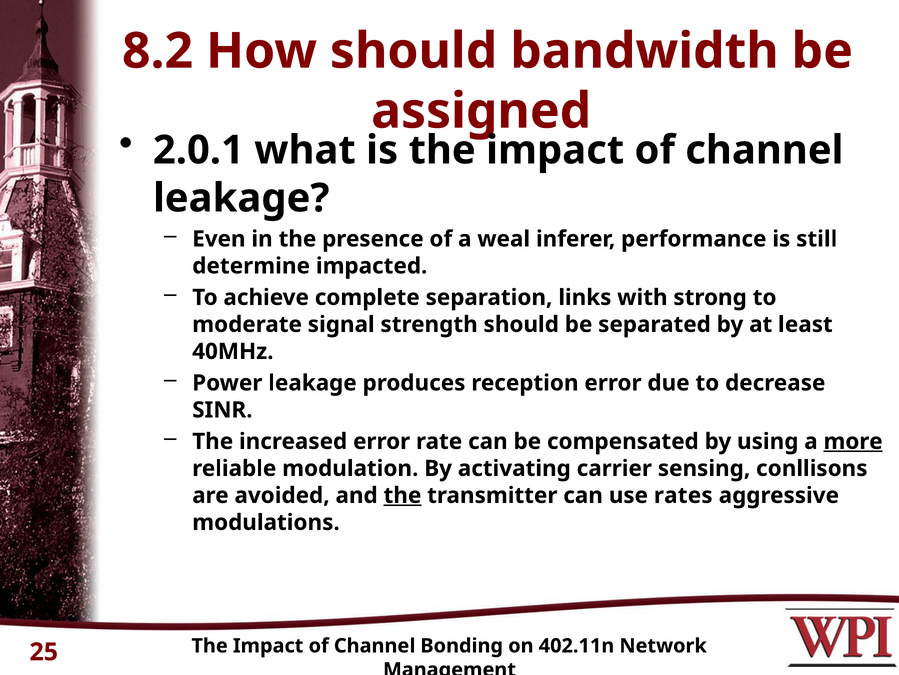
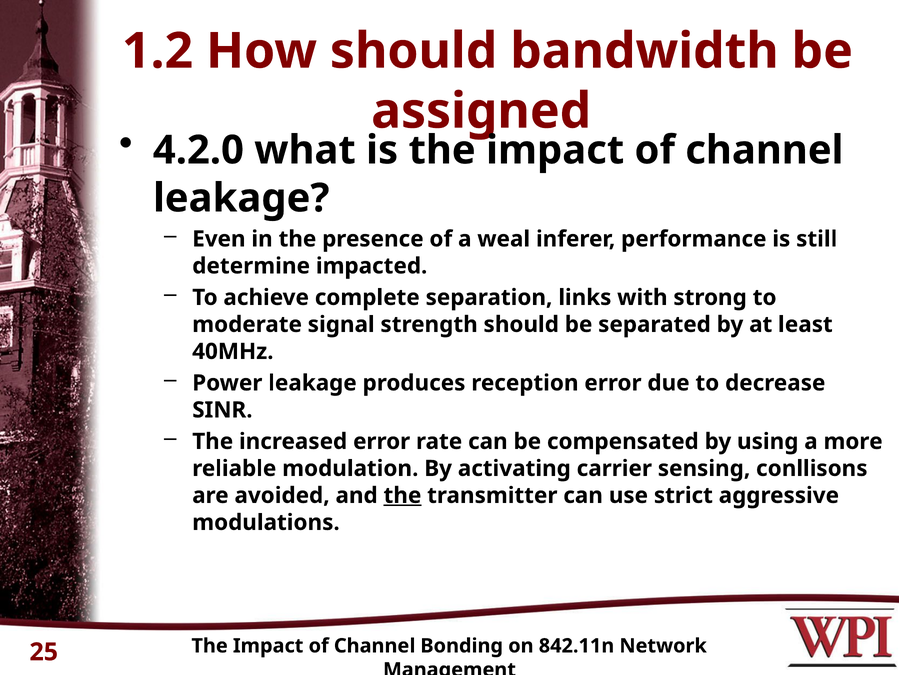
8.2: 8.2 -> 1.2 (158, 51)
2.0.1: 2.0.1 -> 4.2.0 (198, 150)
more underline: present -> none (853, 441)
rates: rates -> strict (683, 495)
402.11n: 402.11n -> 842.11n (577, 645)
